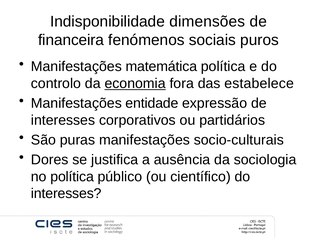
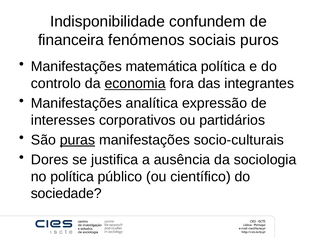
dimensões: dimensões -> confundem (207, 21)
estabelece: estabelece -> integrantes (259, 83)
entidade: entidade -> analítica (152, 103)
puras underline: none -> present (78, 140)
interesses: interesses -> sociedade (66, 193)
